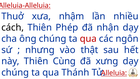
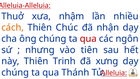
cách colour: black -> orange (13, 27)
Phép: Phép -> Chúc (67, 27)
thật: thật -> tiên (89, 50)
Cùng: Cùng -> Trinh (64, 61)
